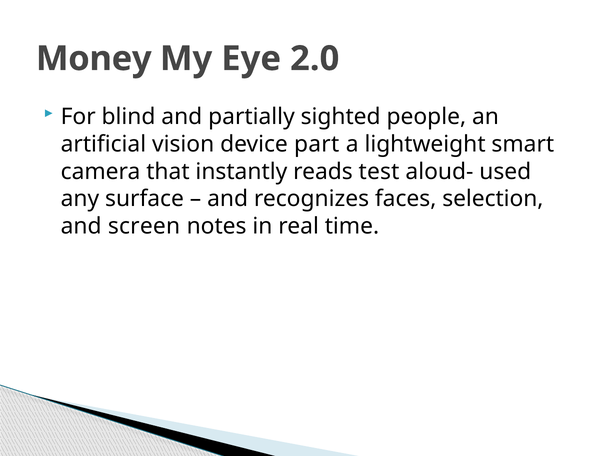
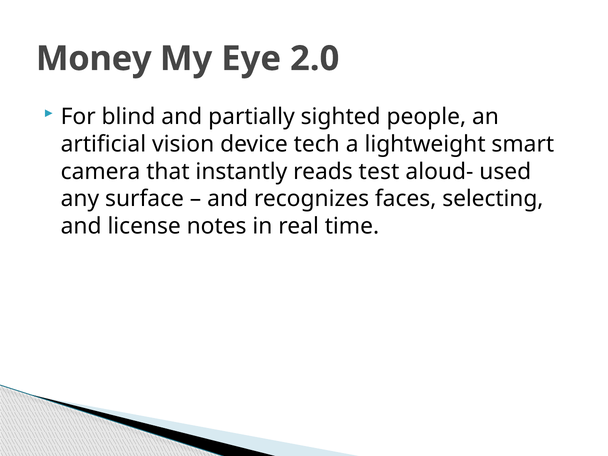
part: part -> tech (317, 144)
selection: selection -> selecting (493, 199)
screen: screen -> license (144, 226)
